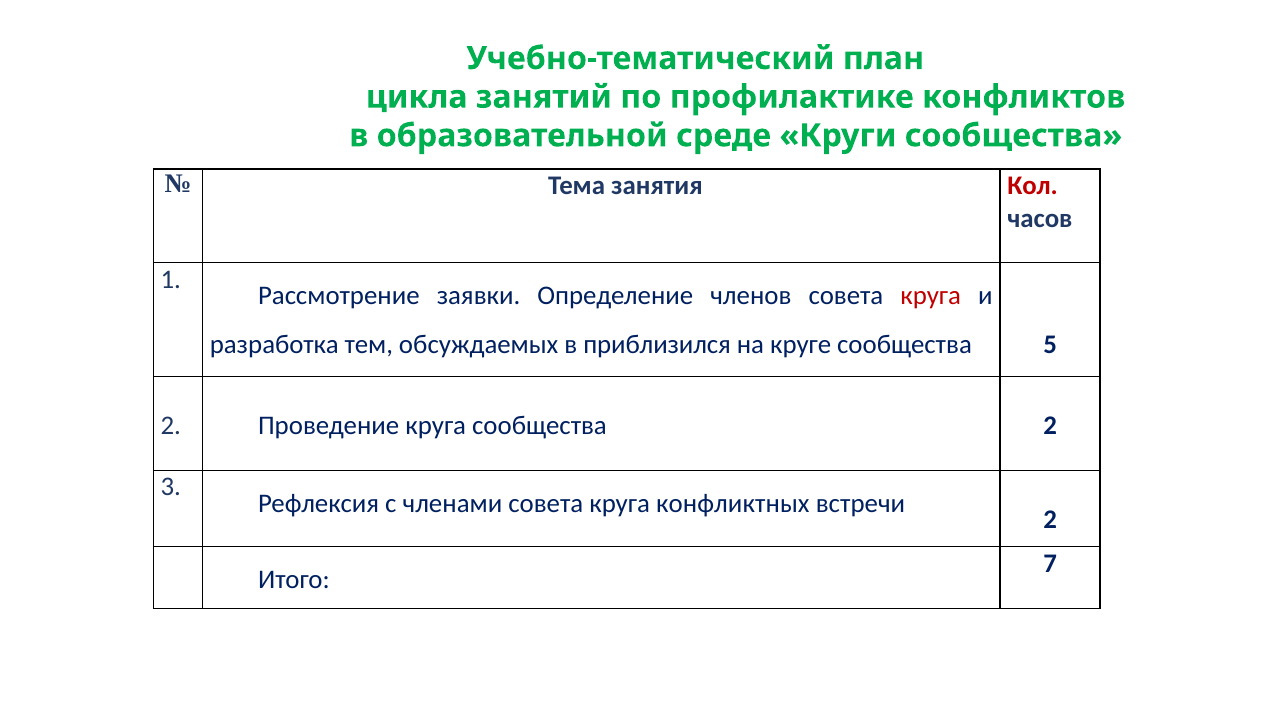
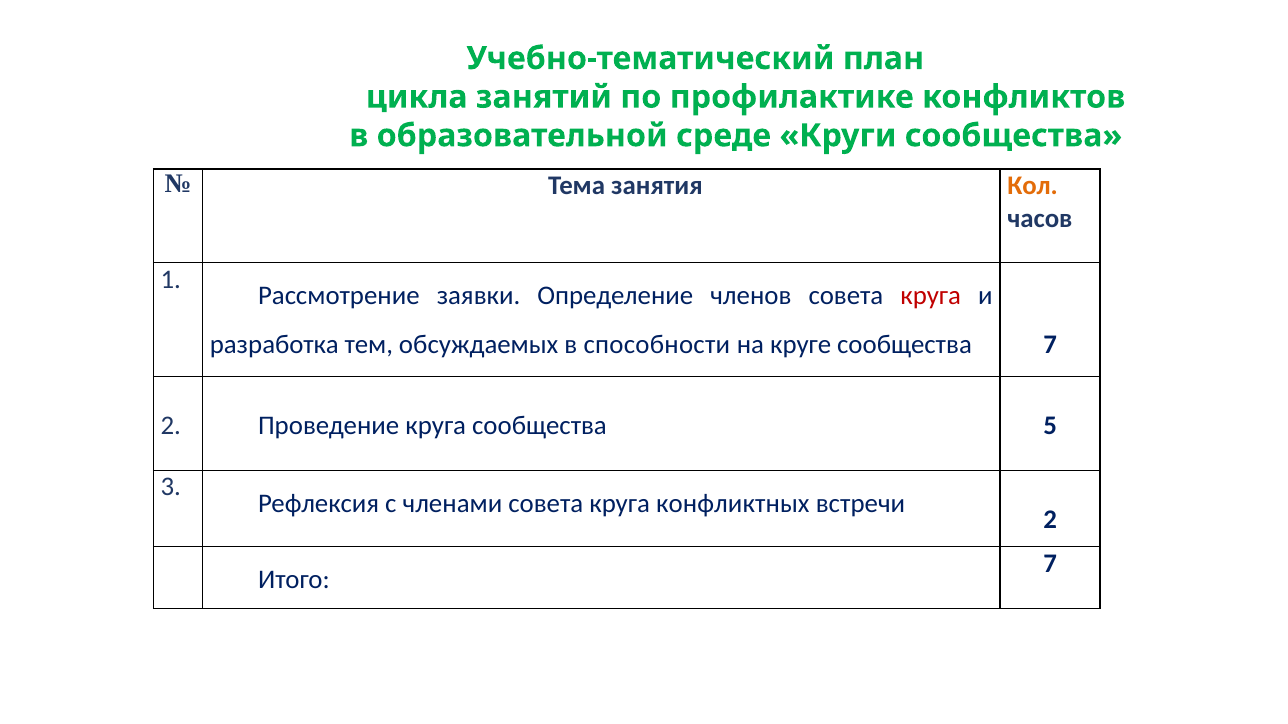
Кол colour: red -> orange (1033, 186)
приблизился: приблизился -> способности (657, 345)
сообщества 5: 5 -> 7 (1050, 345)
сообщества 2: 2 -> 5 (1050, 426)
